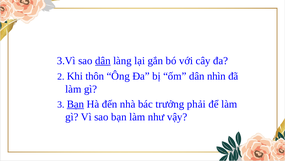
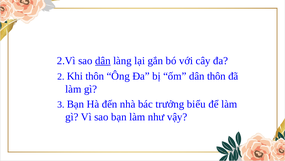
3.Vì: 3.Vì -> 2.Vì (66, 60)
dân nhìn: nhìn -> thôn (216, 76)
Bạn underline: present -> none (75, 104)
phải: phải -> biểu (196, 104)
